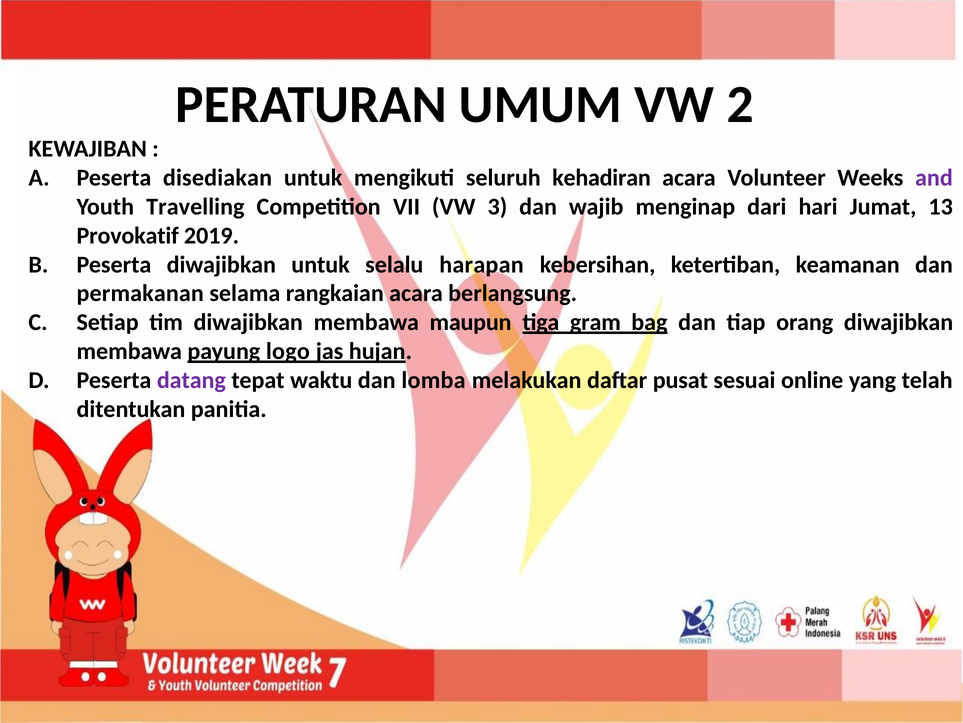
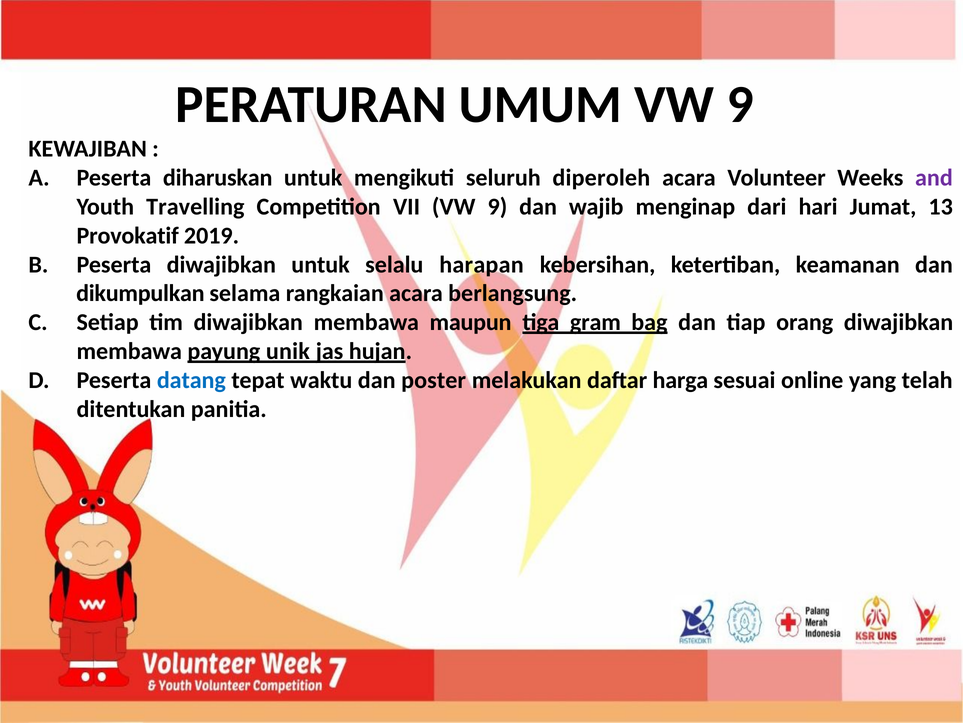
UMUM VW 2: 2 -> 9 (740, 104)
disediakan: disediakan -> diharuskan (218, 178)
kehadiran: kehadiran -> diperoleh (601, 178)
VII VW 3: 3 -> 9 (497, 206)
permakanan: permakanan -> dikumpulkan (140, 293)
logo: logo -> unik (288, 351)
datang colour: purple -> blue (191, 380)
lomba: lomba -> poster (434, 380)
pusat: pusat -> harga (680, 380)
